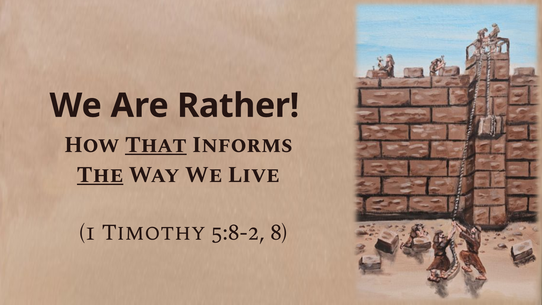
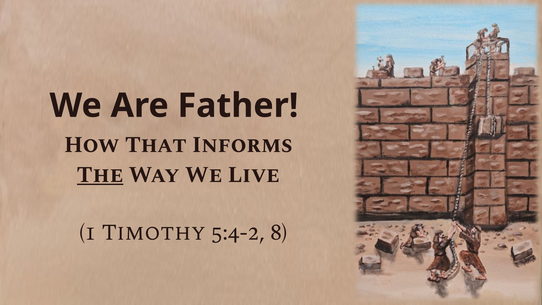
Rather: Rather -> Father (238, 106)
That underline: present -> none (156, 145)
5:8-2: 5:8-2 -> 5:4-2 (238, 232)
